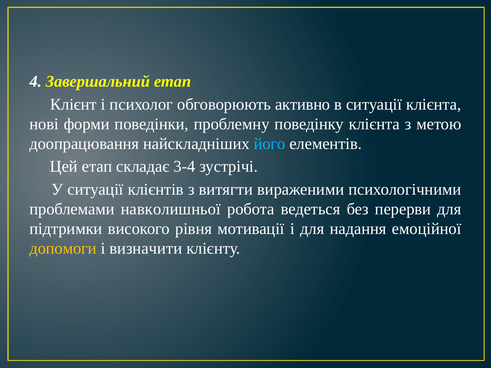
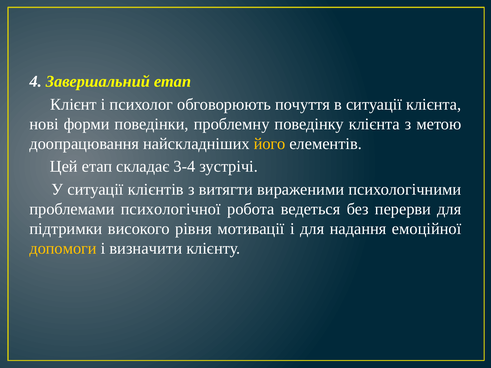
активно: активно -> почуття (303, 104)
його colour: light blue -> yellow (270, 144)
навколишньої: навколишньої -> психологічної (171, 209)
